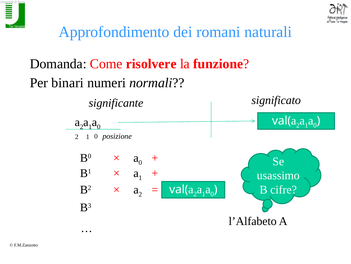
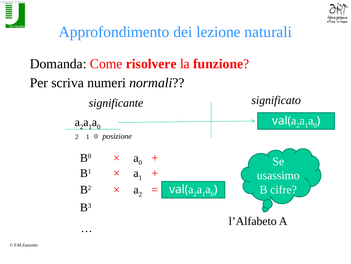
romani: romani -> lezione (218, 32)
binari: binari -> scriva (68, 83)
